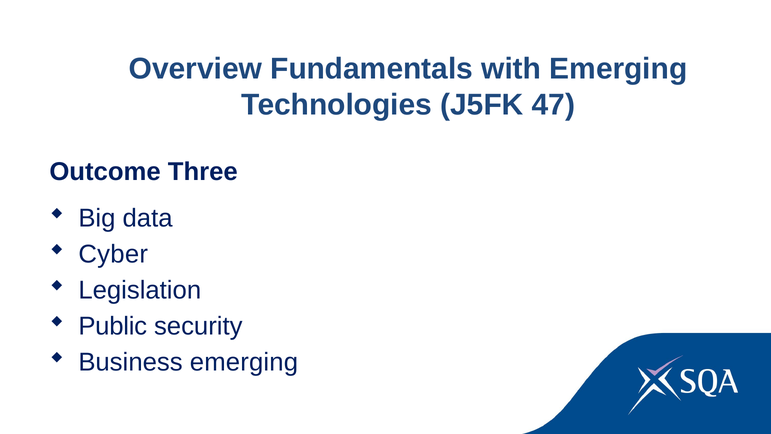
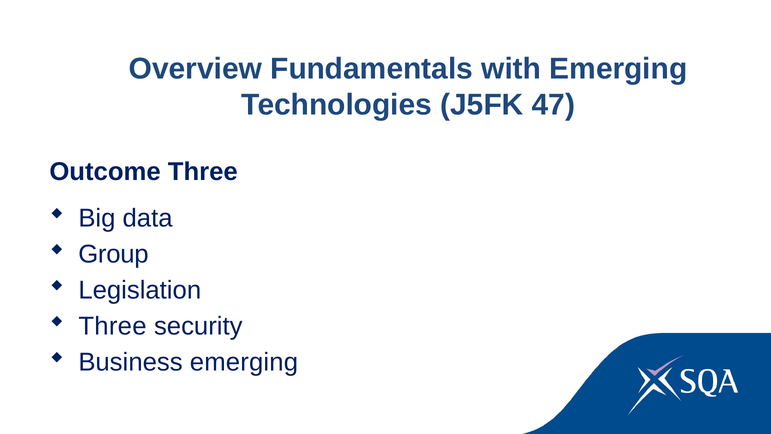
Cyber: Cyber -> Group (113, 254)
Public: Public -> Three (112, 326)
